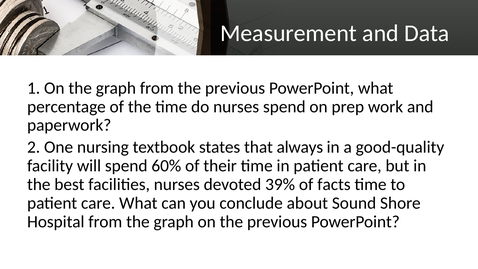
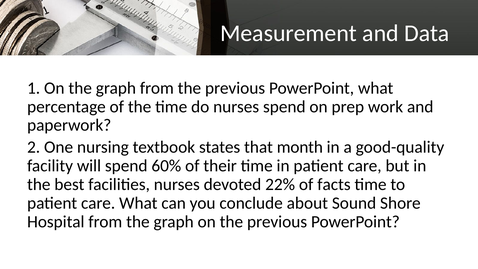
always: always -> month (300, 147)
39%: 39% -> 22% (280, 184)
